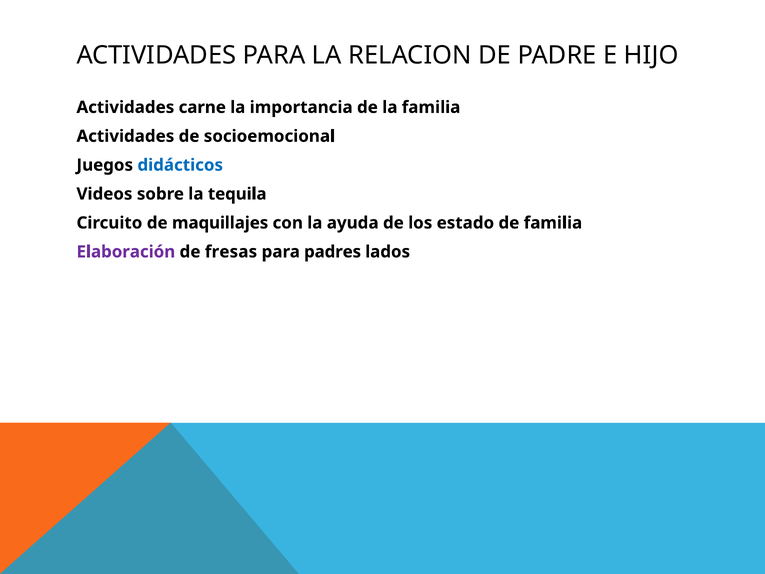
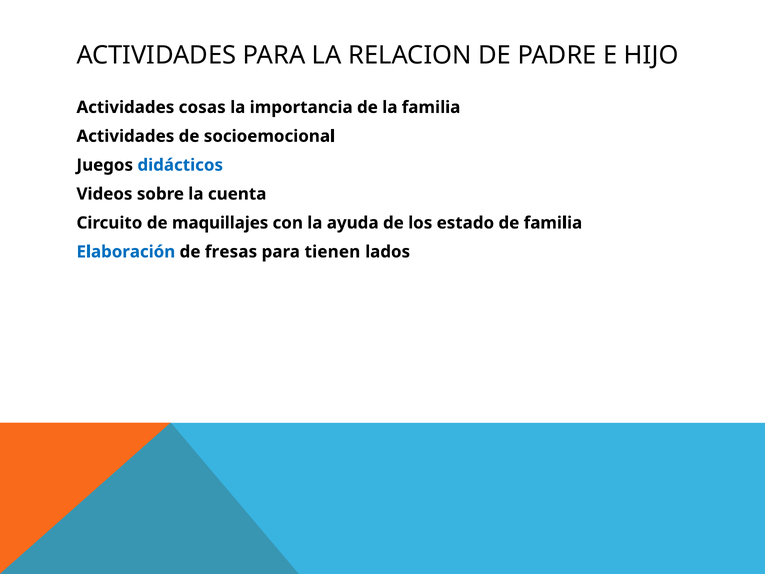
carne: carne -> cosas (202, 107)
tequila: tequila -> cuenta (237, 194)
Elaboración colour: purple -> blue (126, 252)
padres: padres -> tienen (332, 252)
